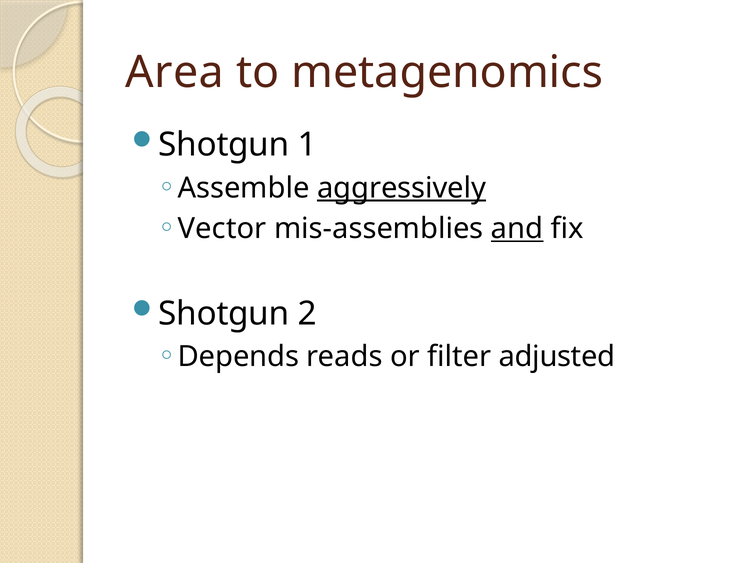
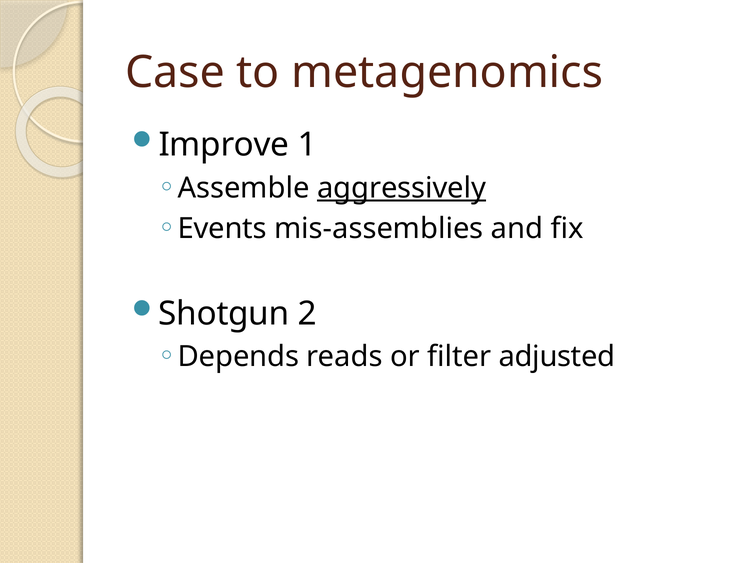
Area: Area -> Case (175, 73)
Shotgun: Shotgun -> Improve (224, 145)
Vector: Vector -> Events (222, 228)
and underline: present -> none (517, 228)
